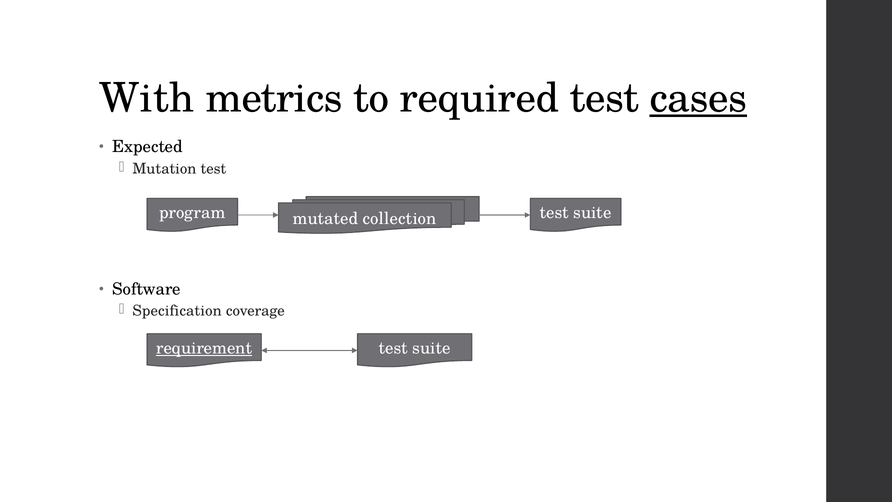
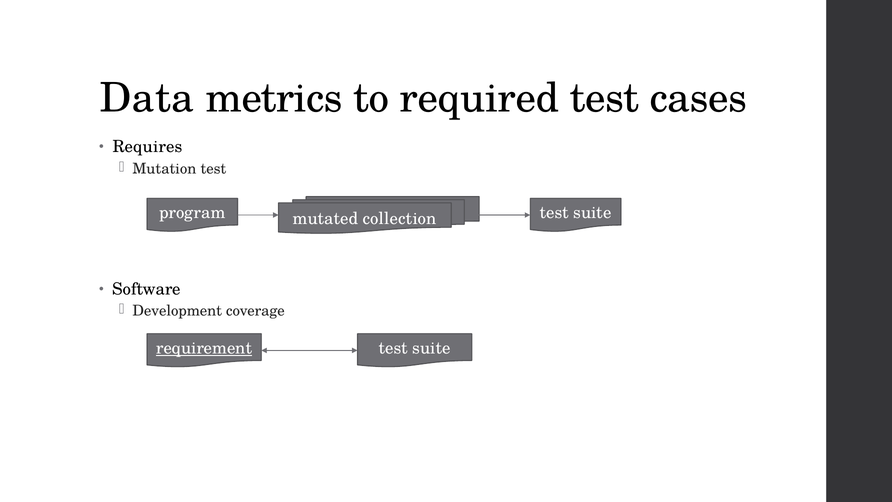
With: With -> Data (147, 98)
cases underline: present -> none (698, 98)
Expected: Expected -> Requires (147, 147)
Specification: Specification -> Development (177, 311)
